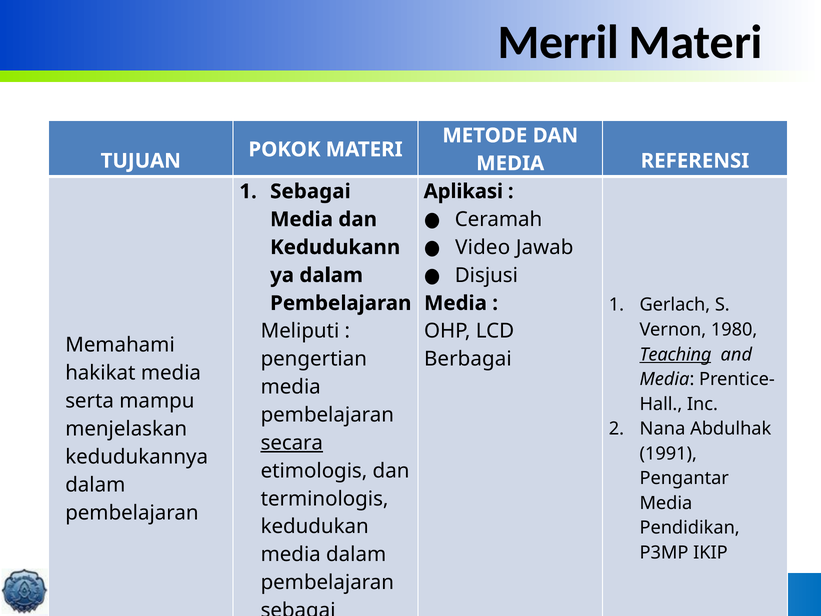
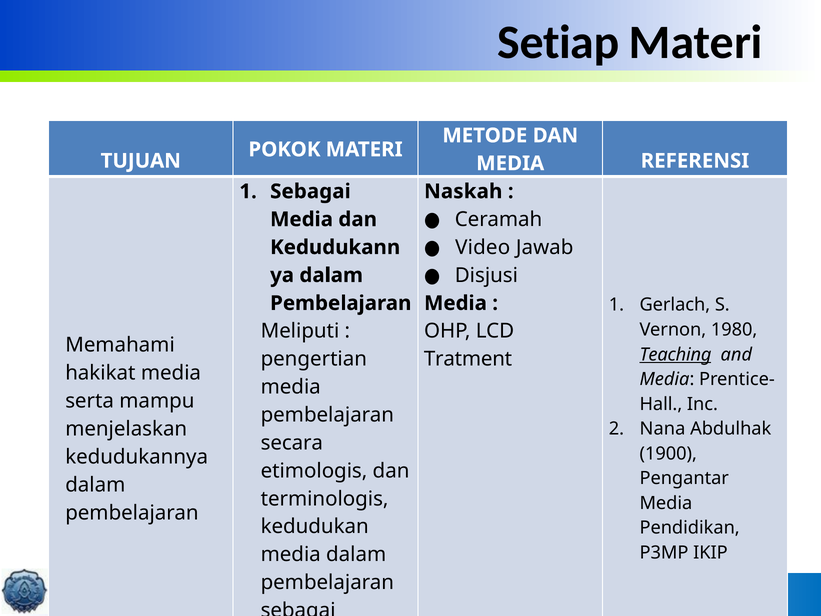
Merril: Merril -> Setiap (558, 43)
Aplikasi: Aplikasi -> Naskah (463, 191)
Berbagai: Berbagai -> Tratment (468, 359)
secara underline: present -> none (292, 443)
1991: 1991 -> 1900 (668, 453)
